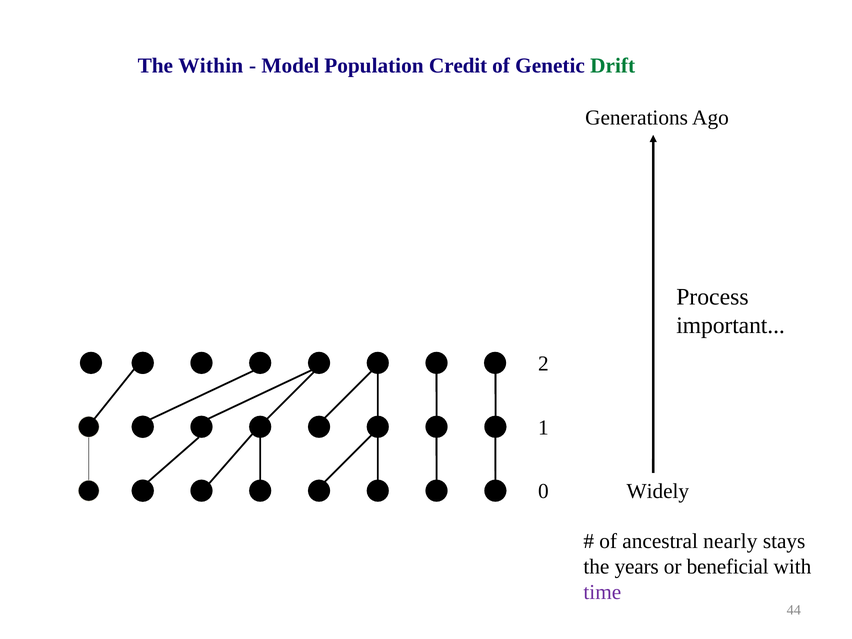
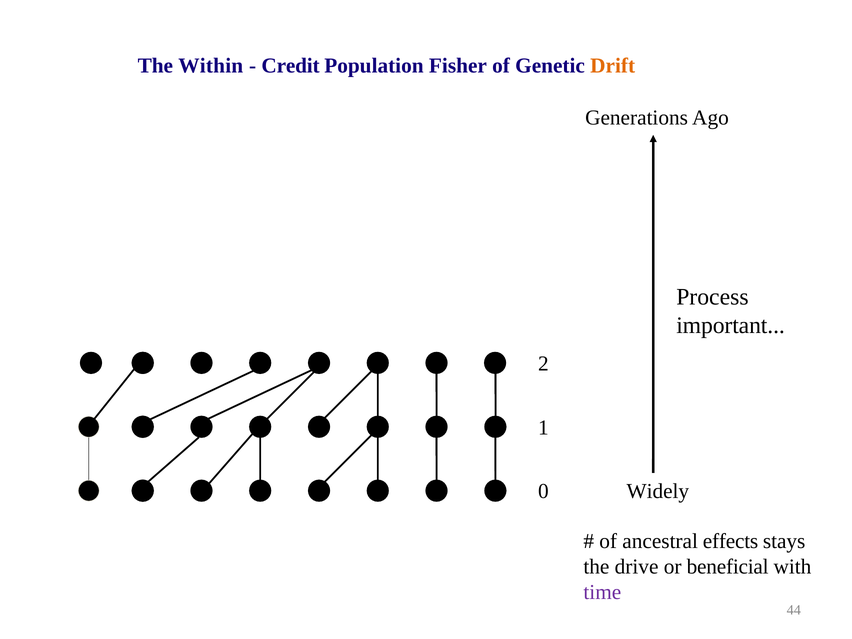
Model: Model -> Credit (291, 66)
Credit: Credit -> Fisher (458, 66)
Drift colour: green -> orange (613, 66)
nearly: nearly -> effects (731, 541)
years: years -> drive (637, 567)
